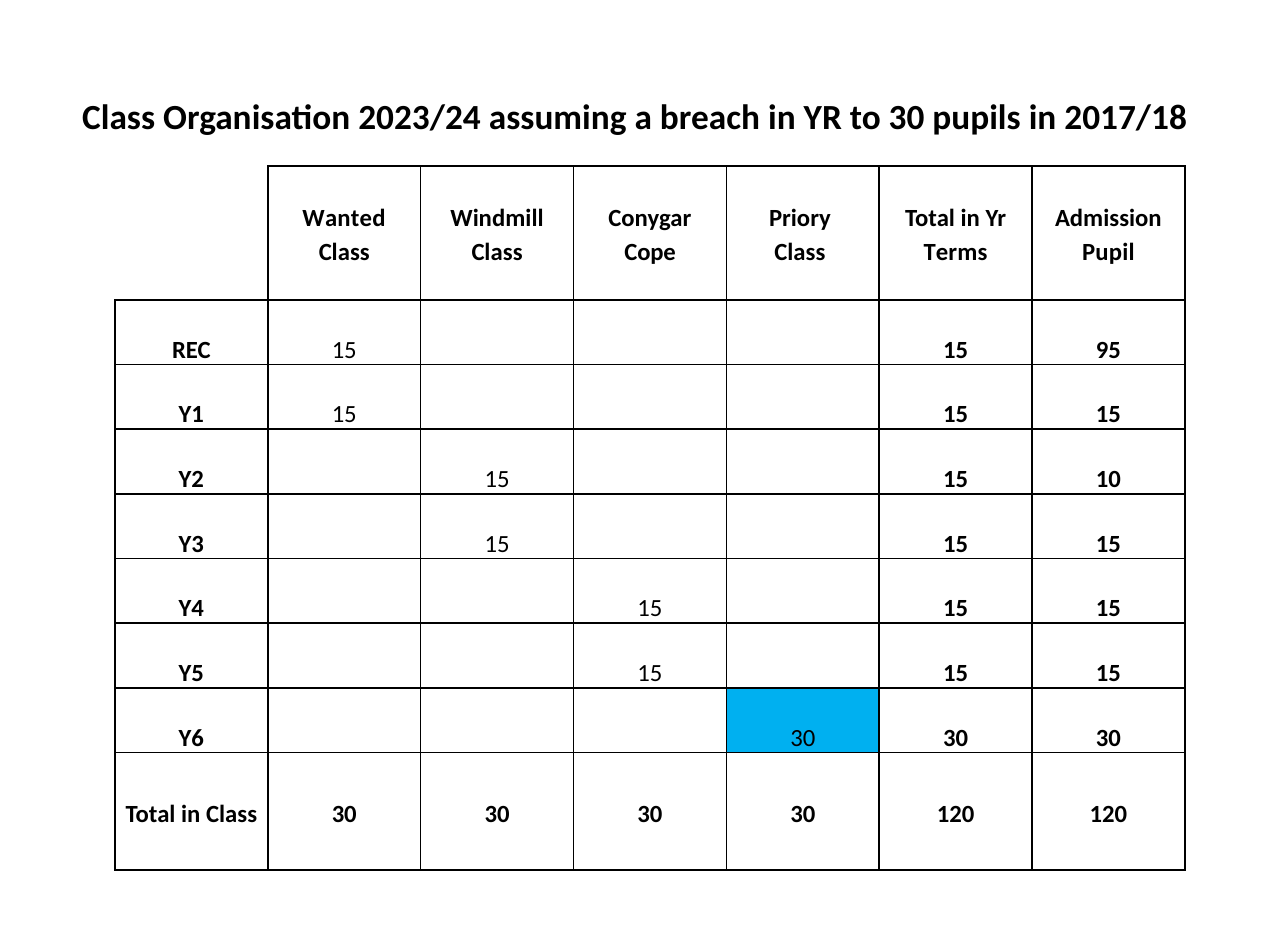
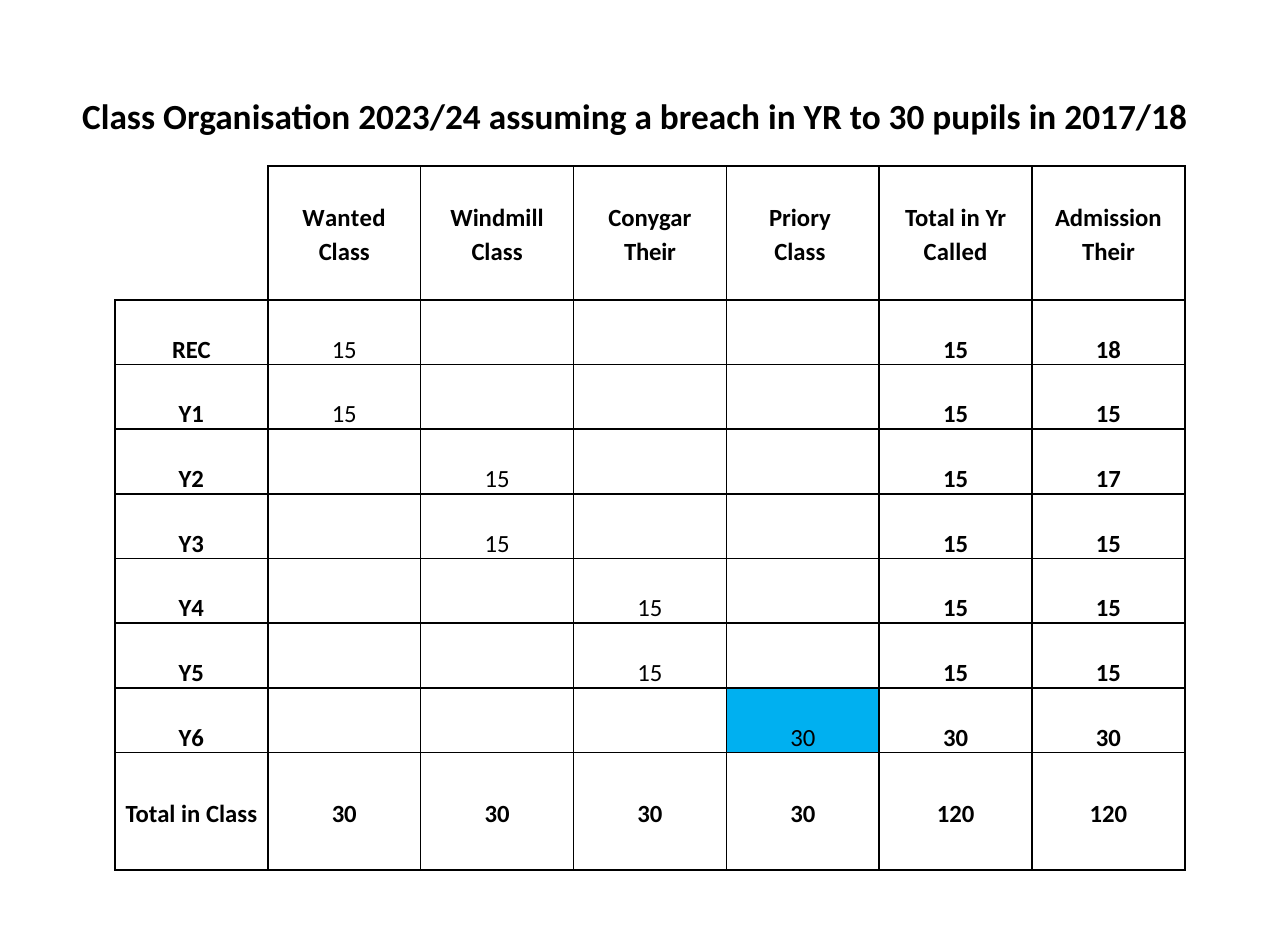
Cope: Cope -> Their (650, 253)
Terms: Terms -> Called (955, 253)
Pupil: Pupil -> Their (1108, 253)
95: 95 -> 18 (1108, 350)
10: 10 -> 17 (1108, 479)
